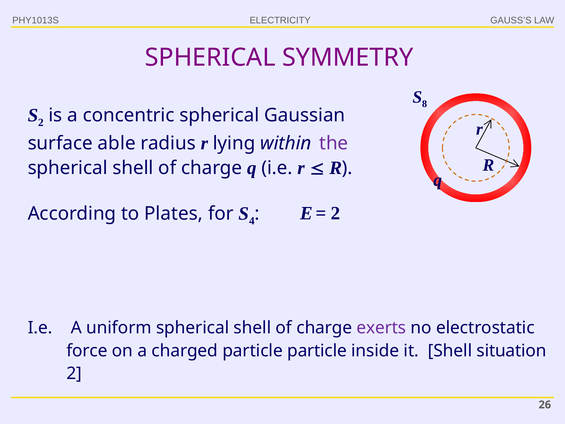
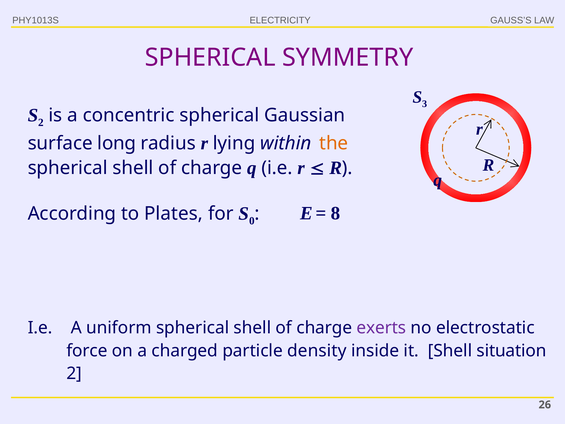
8: 8 -> 3 (425, 104)
able: able -> long (117, 143)
the colour: purple -> orange (334, 143)
4: 4 -> 0 (252, 221)
2: 2 -> 8 (336, 213)
particle particle: particle -> density (317, 351)
